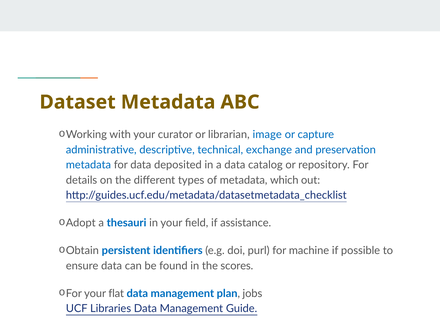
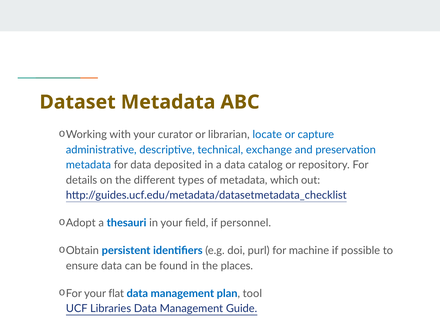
image: image -> locate (267, 135)
assistance: assistance -> personnel (246, 223)
scores: scores -> places (237, 266)
jobs: jobs -> tool (252, 293)
